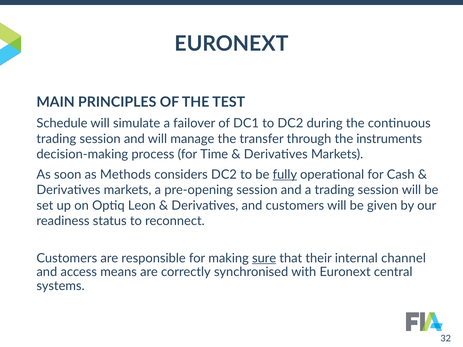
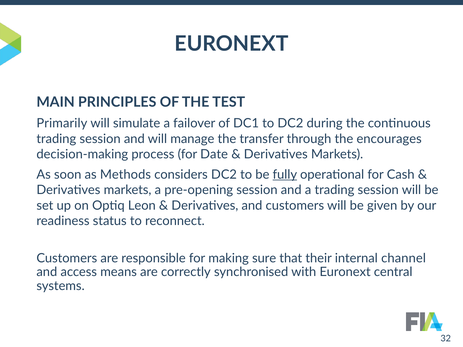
Schedule: Schedule -> Primarily (62, 123)
instruments: instruments -> encourages (389, 139)
Time: Time -> Date (214, 154)
sure underline: present -> none (264, 258)
